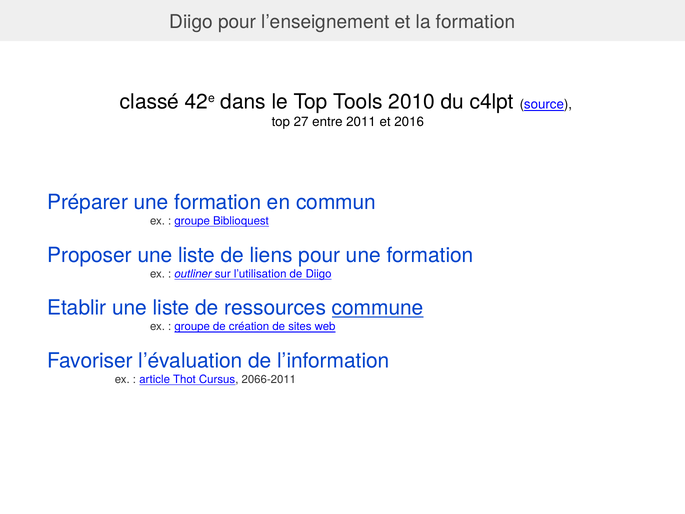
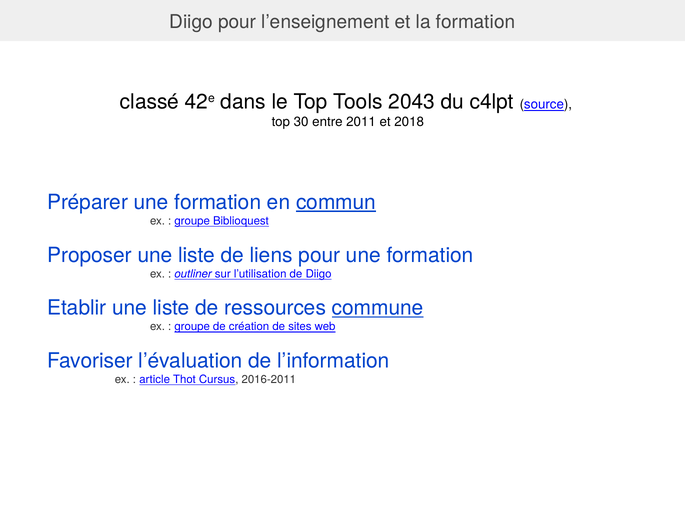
2010: 2010 -> 2043 (412, 102)
27: 27 -> 30 (301, 122)
2016: 2016 -> 2018 (409, 122)
commun underline: none -> present (336, 202)
2066-2011: 2066-2011 -> 2016-2011 (269, 379)
